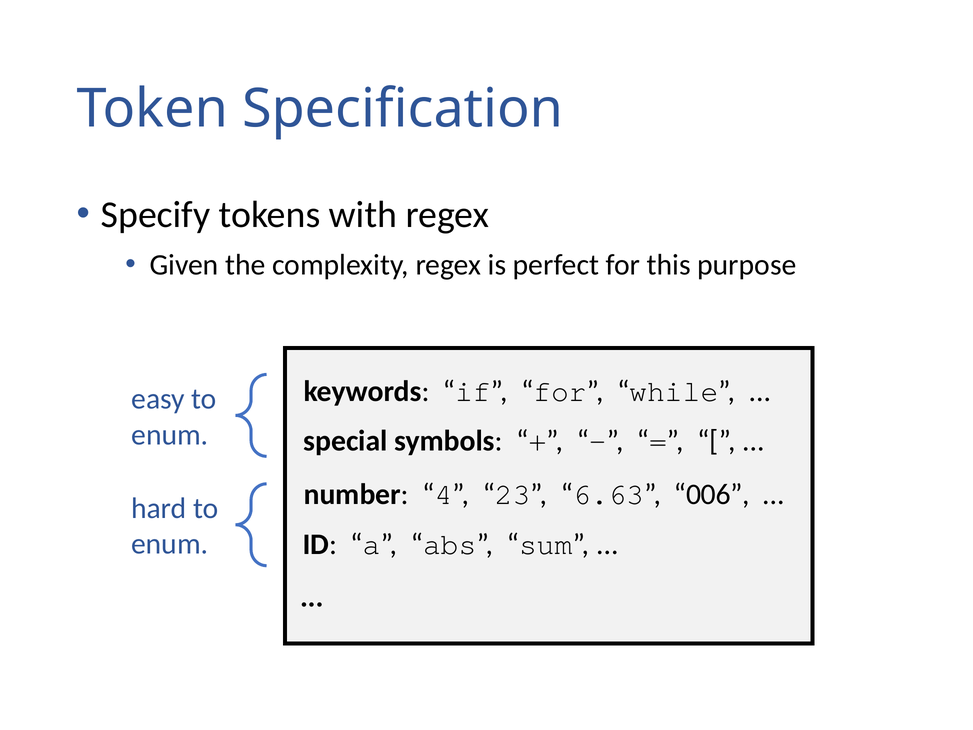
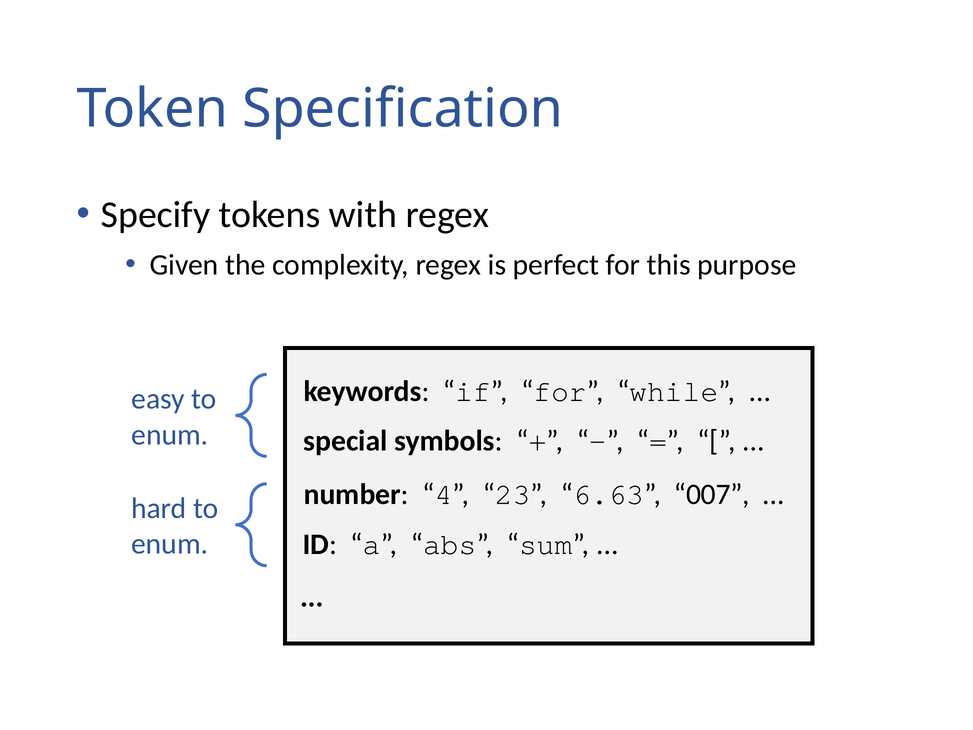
006: 006 -> 007 (712, 494)
